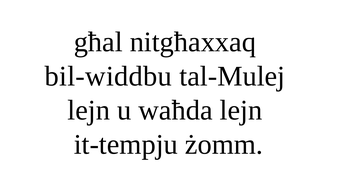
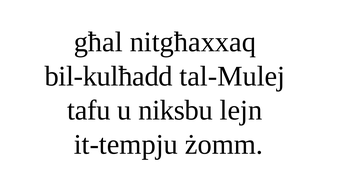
bil-widdbu: bil-widdbu -> bil-kulħadd (109, 76)
lejn: lejn -> tafu (89, 110)
waħda: waħda -> niksbu (176, 110)
